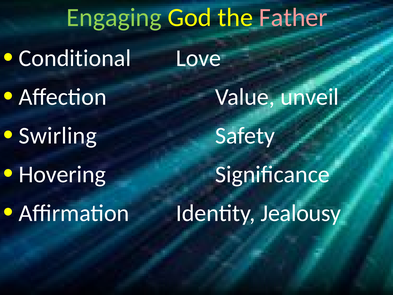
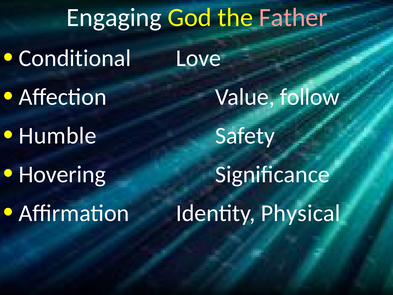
Engaging colour: light green -> white (114, 18)
unveil: unveil -> follow (310, 97)
Swirling: Swirling -> Humble (58, 136)
Jealousy: Jealousy -> Physical (301, 213)
